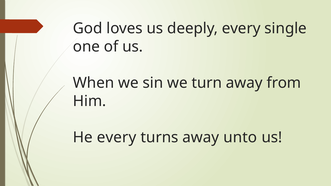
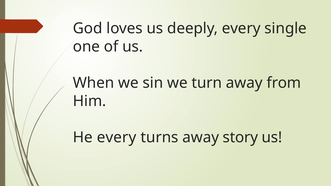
unto: unto -> story (240, 138)
